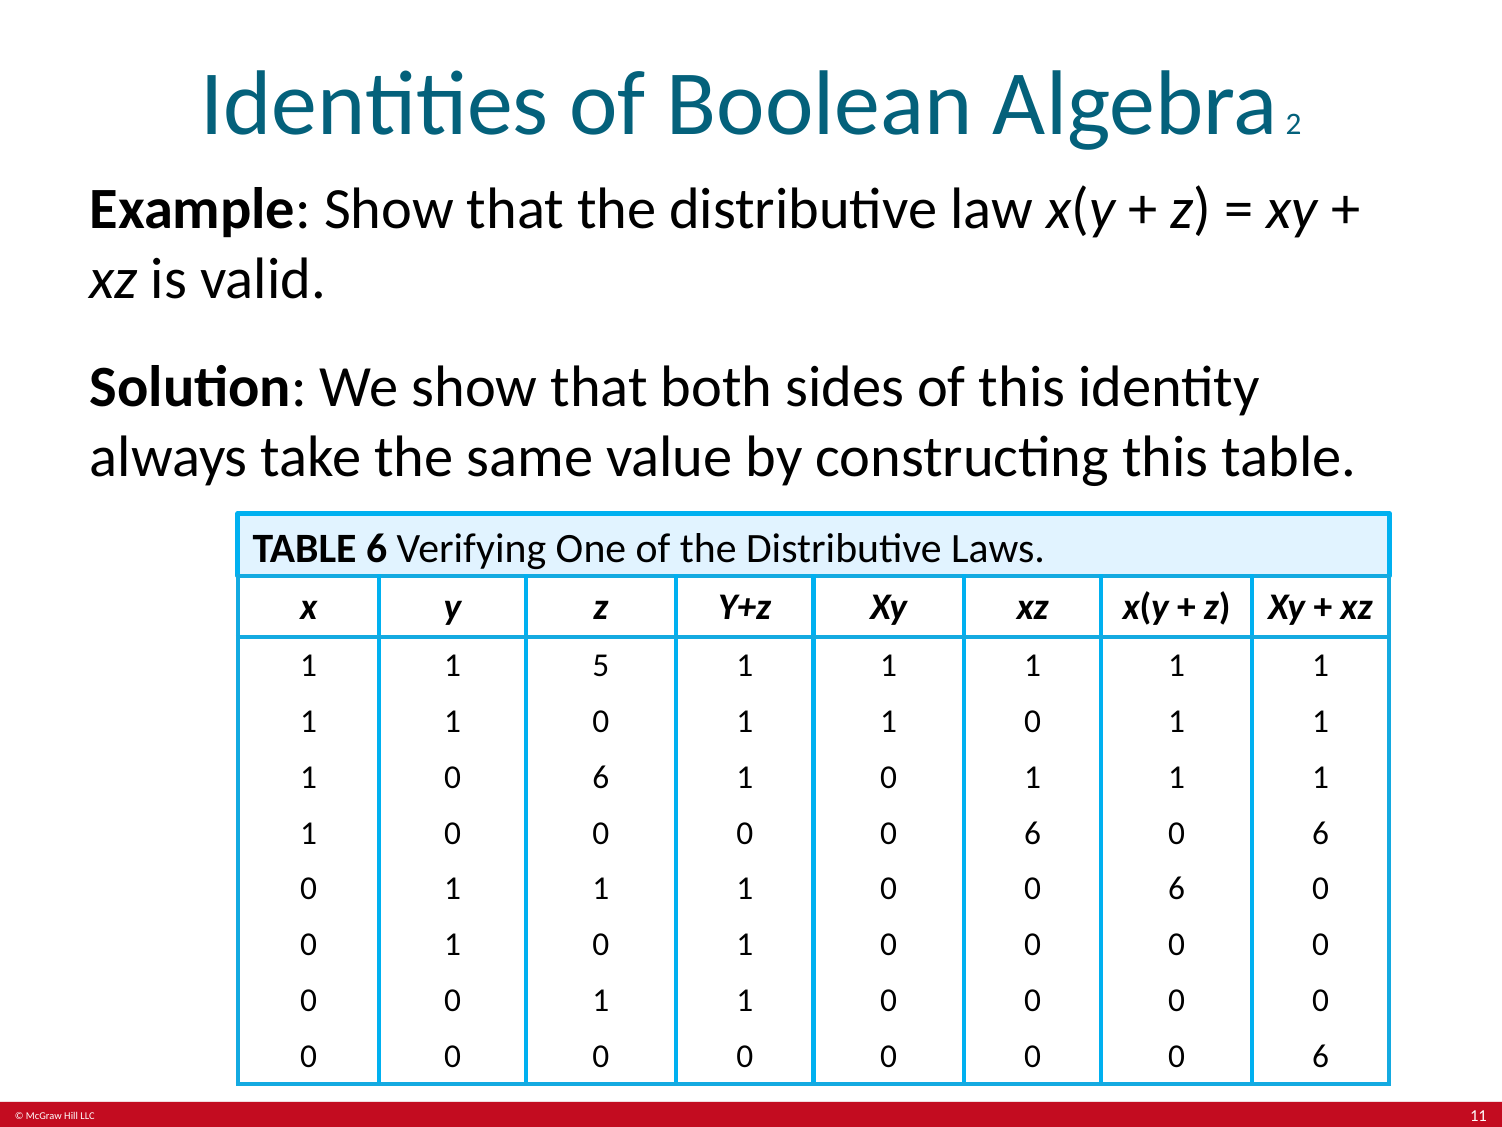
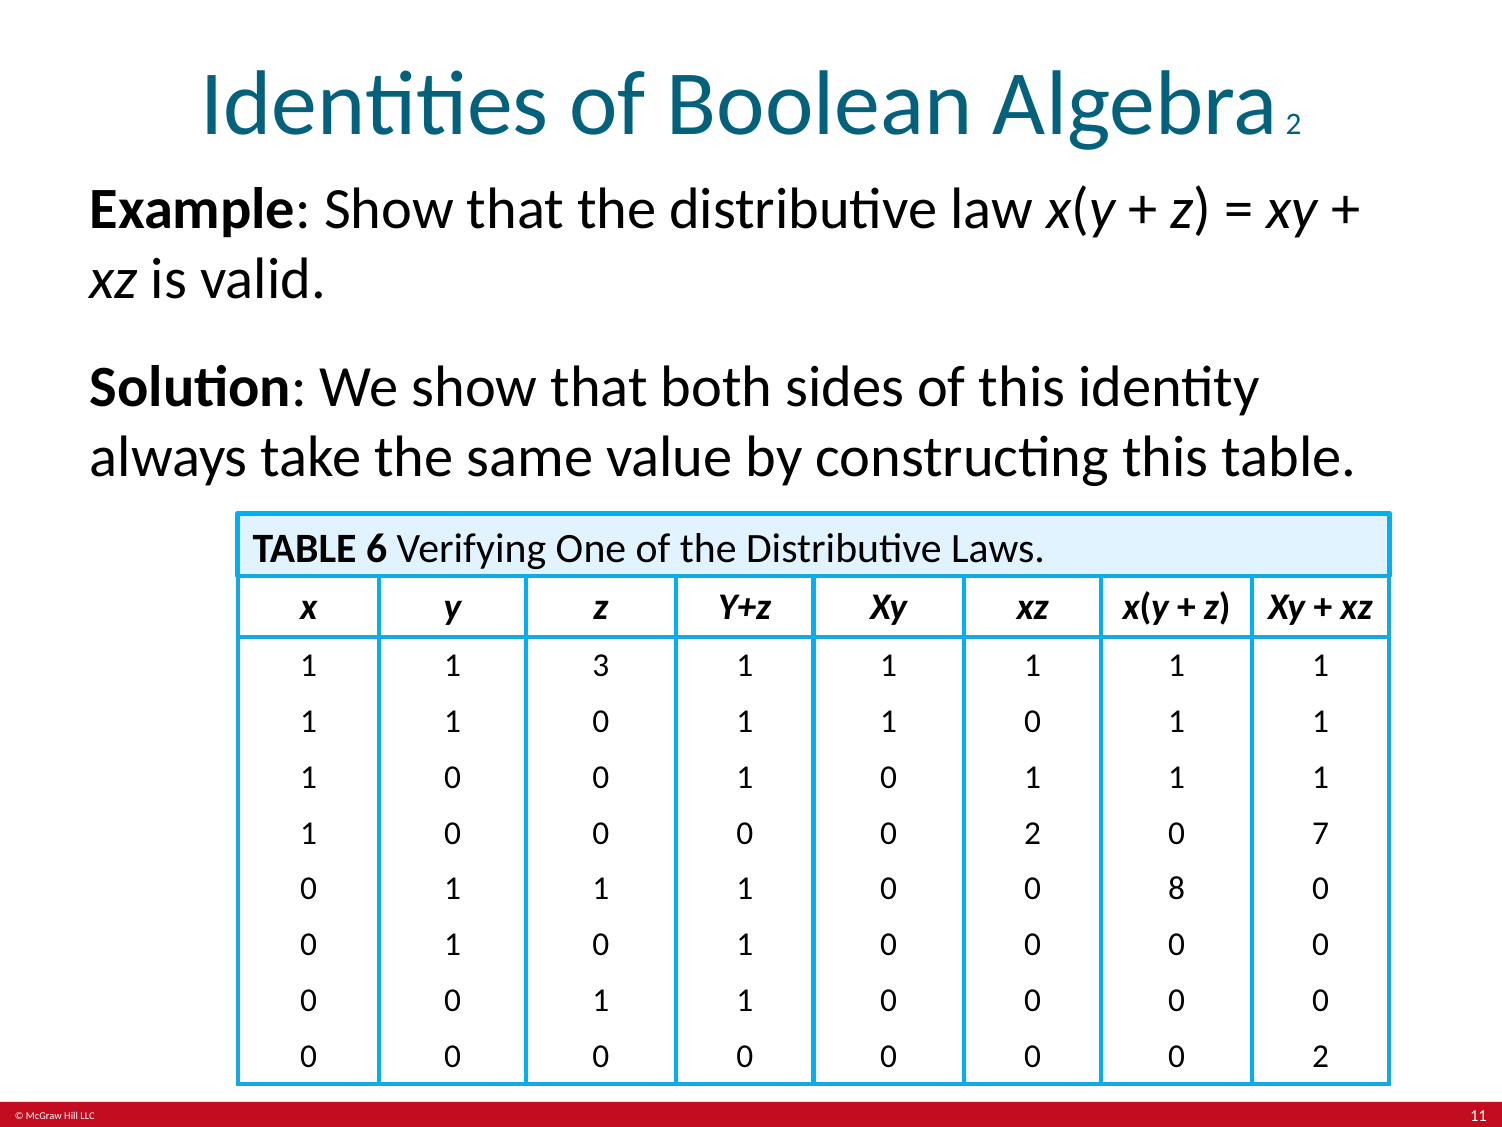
5: 5 -> 3 (601, 665)
6: 6 -> 0 (601, 777)
6: 6 -> 2 (1033, 833)
6: 6 -> 7 (1320, 833)
1 0 0 6: 6 -> 8 (1177, 889)
6: 6 -> 2 (1320, 1056)
